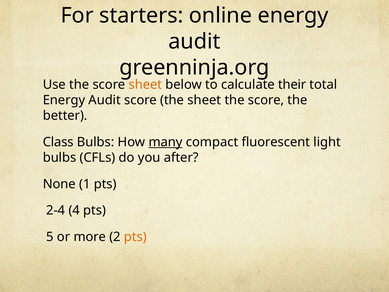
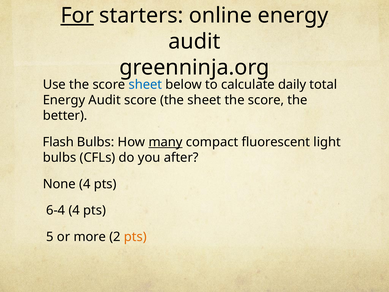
For underline: none -> present (77, 15)
sheet colour: orange -> blue (145, 84)
their: their -> daily (292, 84)
Class: Class -> Flash (58, 142)
None 1: 1 -> 4 (85, 184)
2-4: 2-4 -> 6-4 (56, 210)
